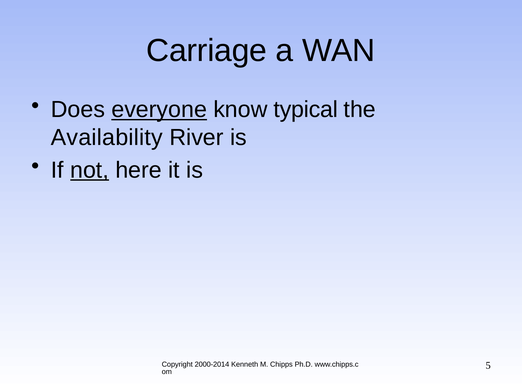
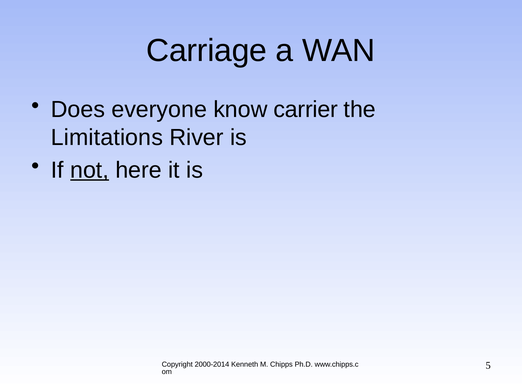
everyone underline: present -> none (159, 110)
typical: typical -> carrier (306, 110)
Availability: Availability -> Limitations (107, 137)
